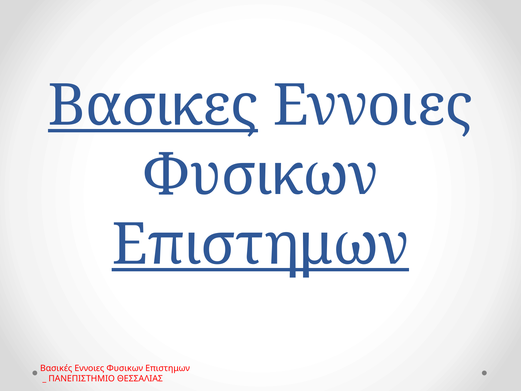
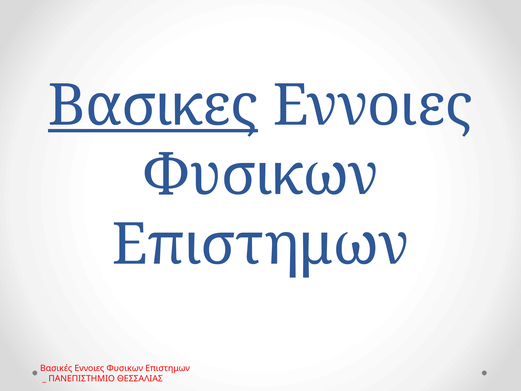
Επιστημων underline: present -> none (261, 245)
